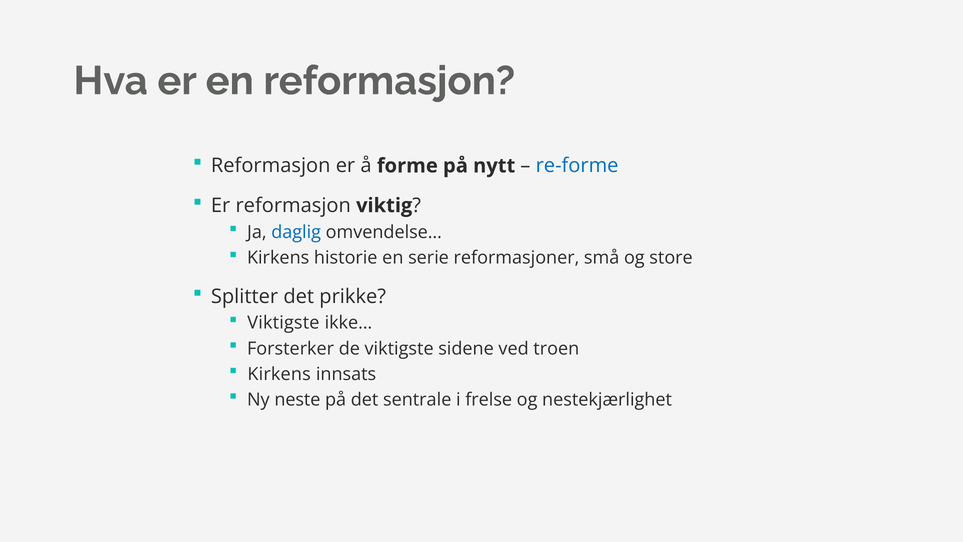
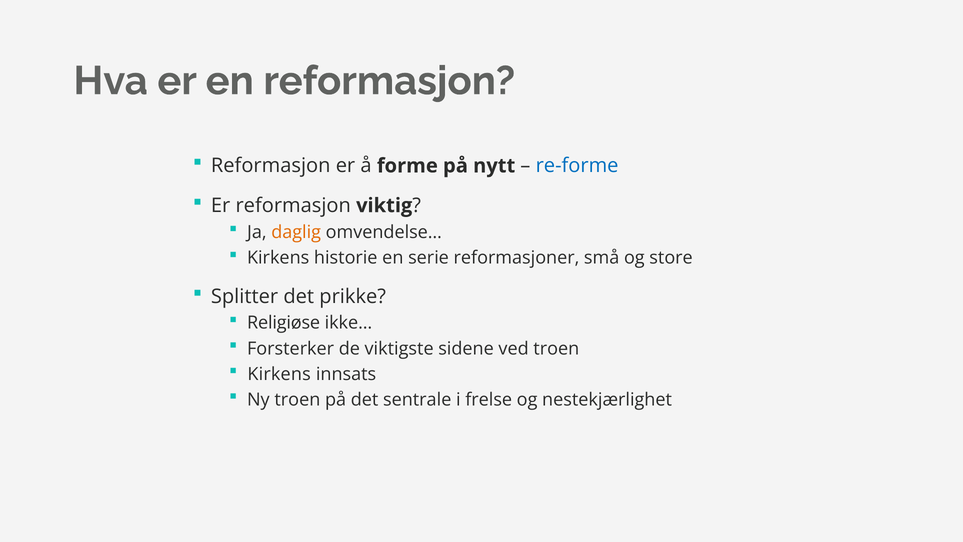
daglig colour: blue -> orange (296, 232)
Viktigste: Viktigste -> Religiøse (284, 323)
Ny neste: neste -> troen (297, 399)
